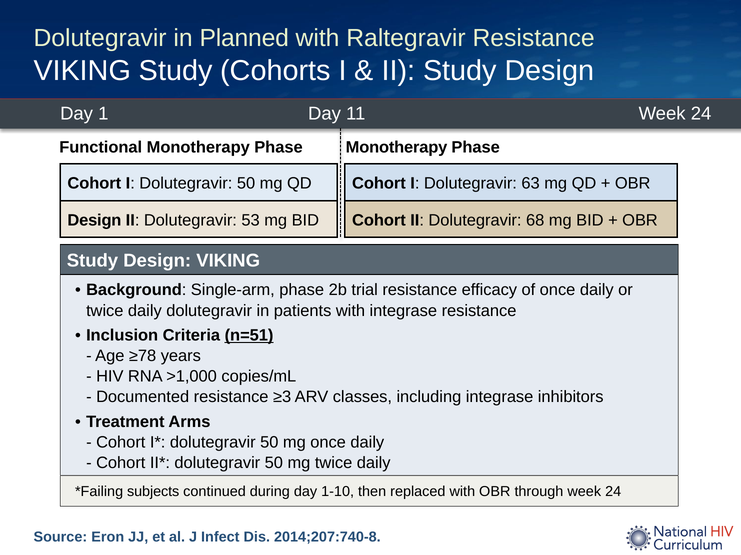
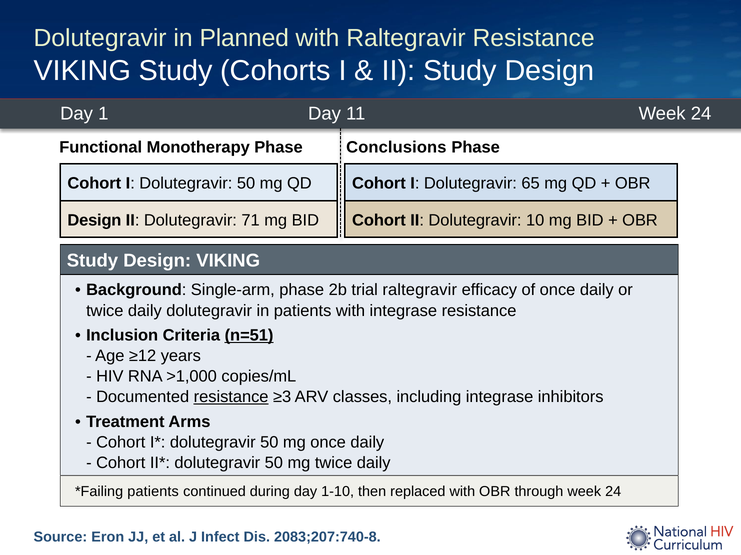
Phase Monotherapy: Monotherapy -> Conclusions (396, 148)
63: 63 -> 65 (531, 184)
53: 53 -> 71 (251, 221)
68: 68 -> 10 (535, 221)
trial resistance: resistance -> raltegravir (420, 290)
≥78: ≥78 -> ≥12 (143, 356)
resistance underline: none -> present (231, 398)
subjects: subjects -> patients (153, 492)
2014;207:740-8: 2014;207:740-8 -> 2083;207:740-8 (327, 538)
